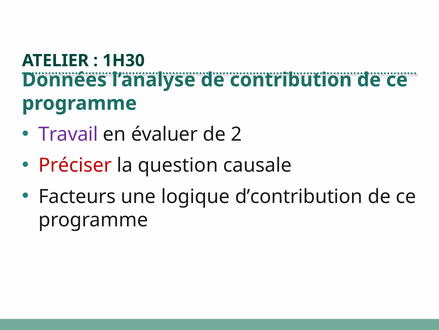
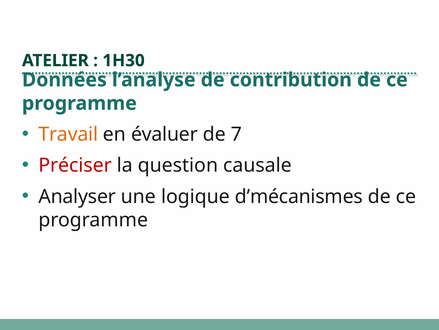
Travail colour: purple -> orange (68, 134)
2: 2 -> 7 (236, 134)
Facteurs: Facteurs -> Analyser (77, 196)
d’contribution: d’contribution -> d’mécanismes (299, 196)
